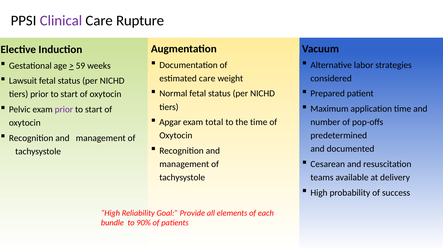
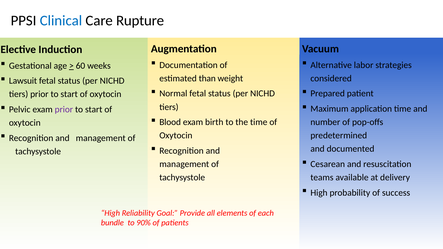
Clinical colour: purple -> blue (61, 21)
59: 59 -> 60 (80, 66)
estimated care: care -> than (207, 78)
Apgar: Apgar -> Blood (170, 122)
total: total -> birth (214, 122)
